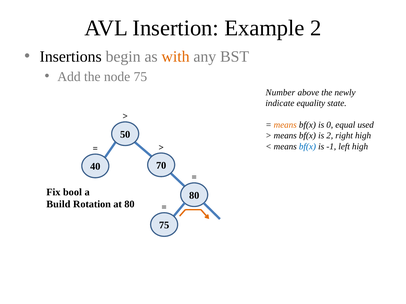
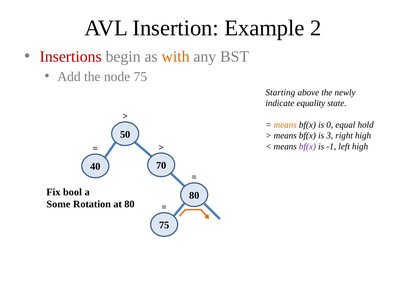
Insertions colour: black -> red (71, 57)
Number: Number -> Starting (280, 93)
used: used -> hold (366, 125)
is 2: 2 -> 3 (330, 136)
bf(x colour: blue -> purple (307, 147)
Build: Build -> Some (58, 205)
